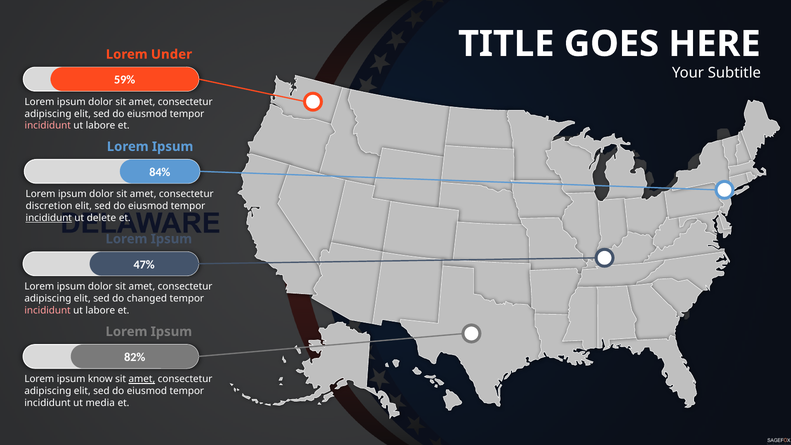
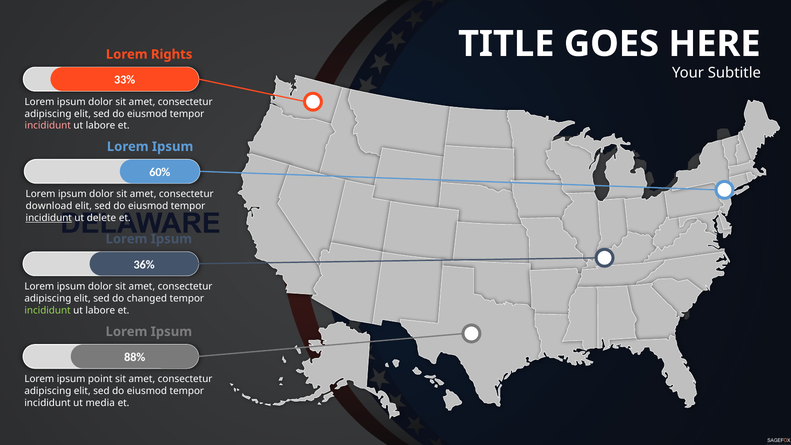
Under: Under -> Rights (172, 54)
59%: 59% -> 33% (125, 80)
84%: 84% -> 60% (160, 172)
discretion: discretion -> download (49, 206)
47%: 47% -> 36% (144, 265)
incididunt colour: pink -> light green (48, 310)
82%: 82% -> 88% (135, 357)
know: know -> point (100, 379)
amet underline: present -> none (142, 379)
